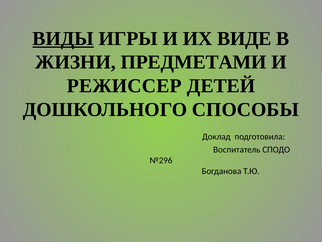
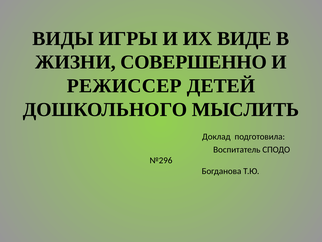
ВИДЫ underline: present -> none (63, 38)
ПРЕДМЕТАМИ: ПРЕДМЕТАМИ -> СОВЕРШЕННО (194, 62)
СПОСОБЫ: СПОСОБЫ -> МЫСЛИТЬ (246, 109)
